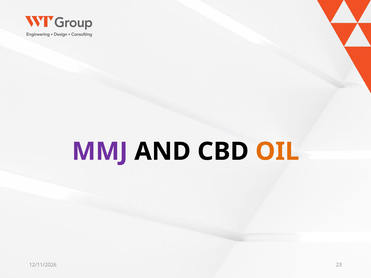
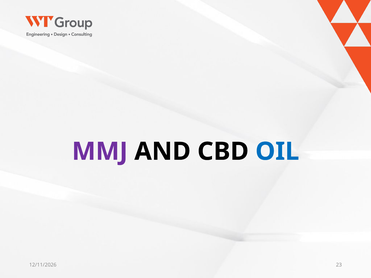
OIL colour: orange -> blue (277, 152)
